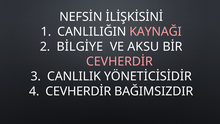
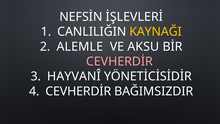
İLİŞKİSİNİ: İLİŞKİSİNİ -> İŞLEVLERİ (134, 17)
KAYNAĞI colour: pink -> yellow (156, 32)
BİLGİYE: BİLGİYE -> ALEMLE (80, 47)
CANLILIK: CANLILIK -> HAYVANÎ (74, 76)
